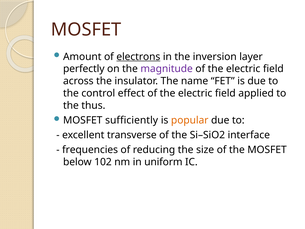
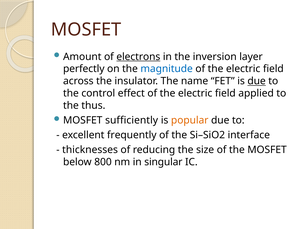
magnitude colour: purple -> blue (167, 69)
due underline: none -> present (257, 81)
transverse: transverse -> frequently (132, 135)
frequencies: frequencies -> thicknesses (90, 150)
102: 102 -> 800 (103, 162)
uniform: uniform -> singular (163, 162)
